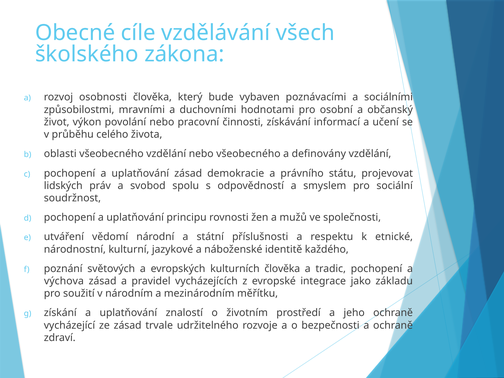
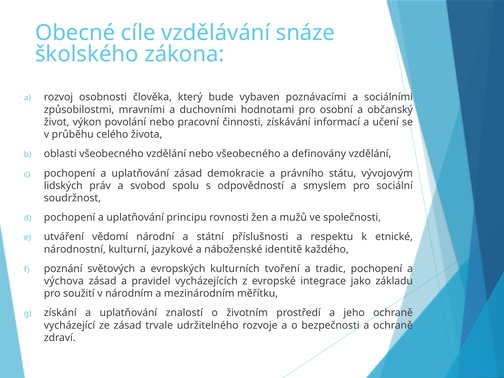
všech: všech -> snáze (305, 33)
projevovat: projevovat -> vývojovým (387, 173)
kulturních člověka: člověka -> tvoření (282, 269)
